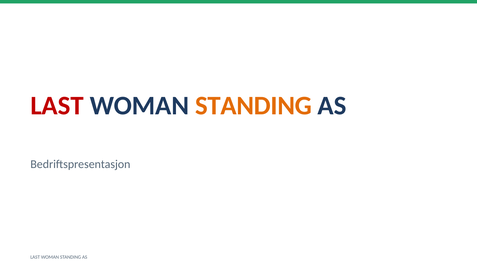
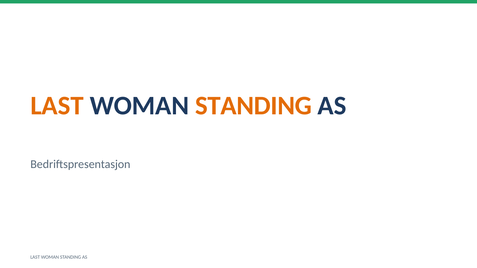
LAST colour: red -> orange (57, 106)
